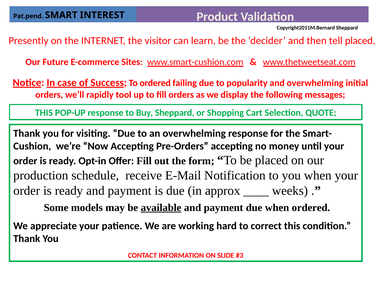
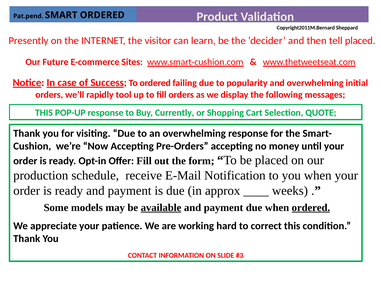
SMART INTEREST: INTEREST -> ORDERED (102, 15)
Buy Sheppard: Sheppard -> Currently (175, 113)
ordered underline: none -> present (311, 208)
